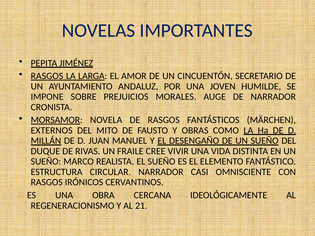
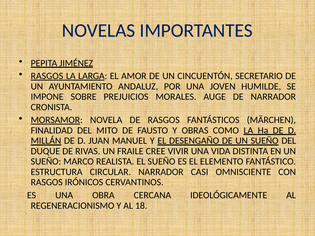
EXTERNOS: EXTERNOS -> FINALIDAD (52, 131)
21: 21 -> 18 (141, 206)
